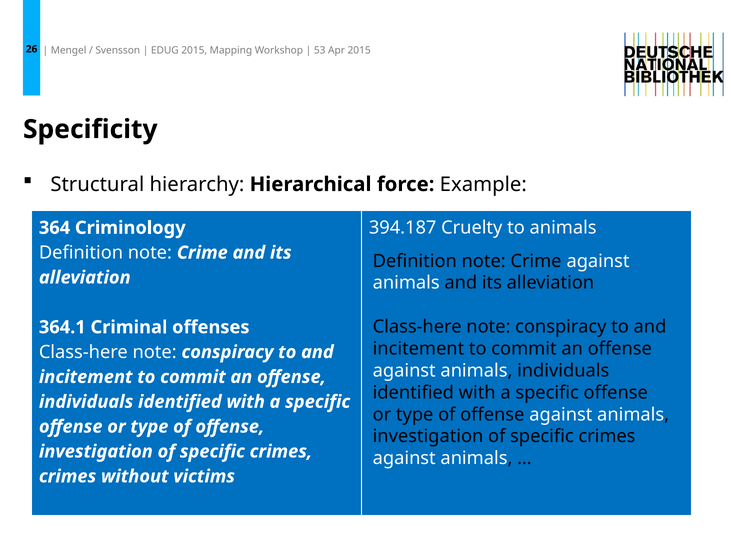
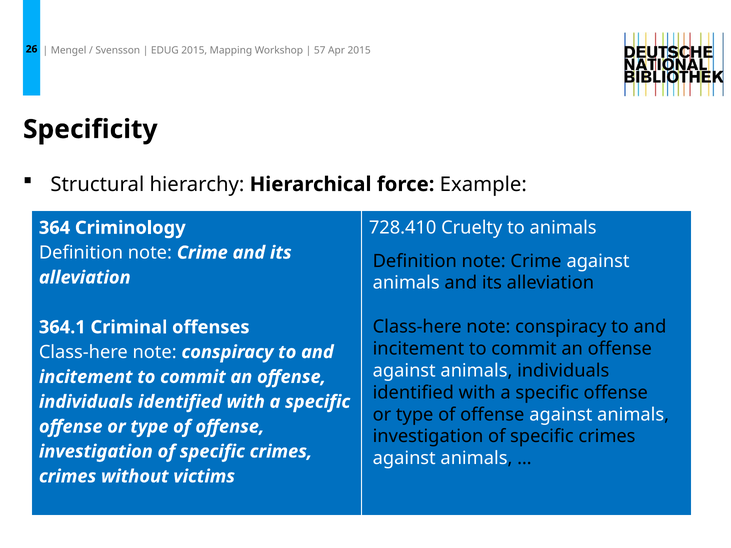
53: 53 -> 57 (320, 51)
394.187: 394.187 -> 728.410 (403, 228)
